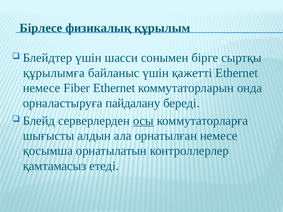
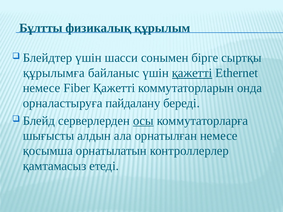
Бірлесе: Бірлесе -> Бұлтты (41, 28)
қажетті underline: none -> present (192, 73)
Fiber Ethernet: Ethernet -> Қажетті (114, 88)
